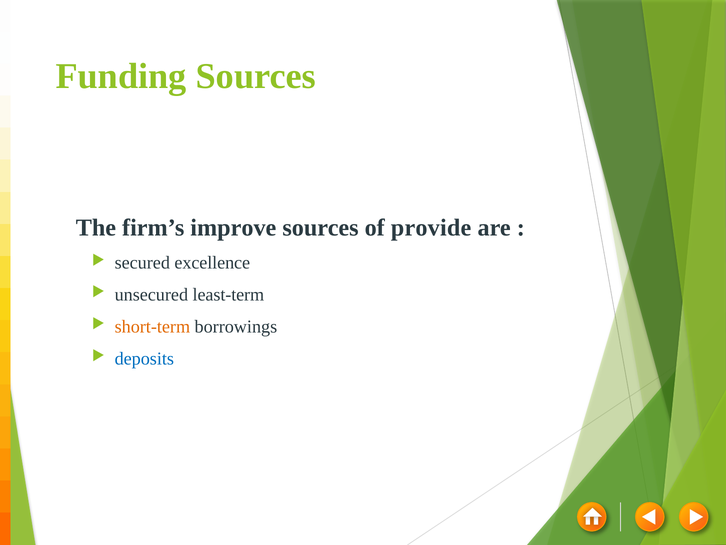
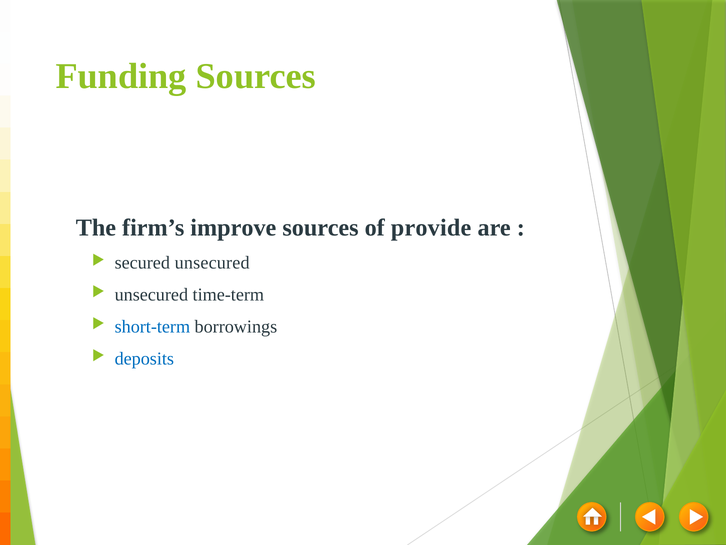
secured excellence: excellence -> unsecured (212, 263)
least-term: least-term -> time-term (228, 295)
short-term colour: orange -> blue (152, 326)
